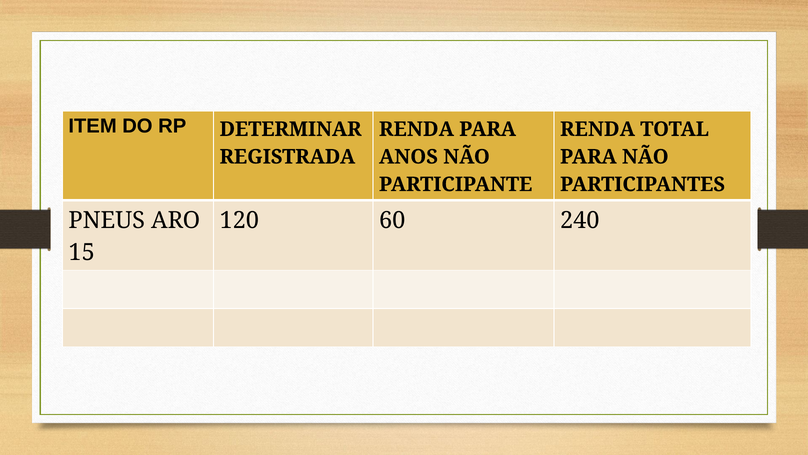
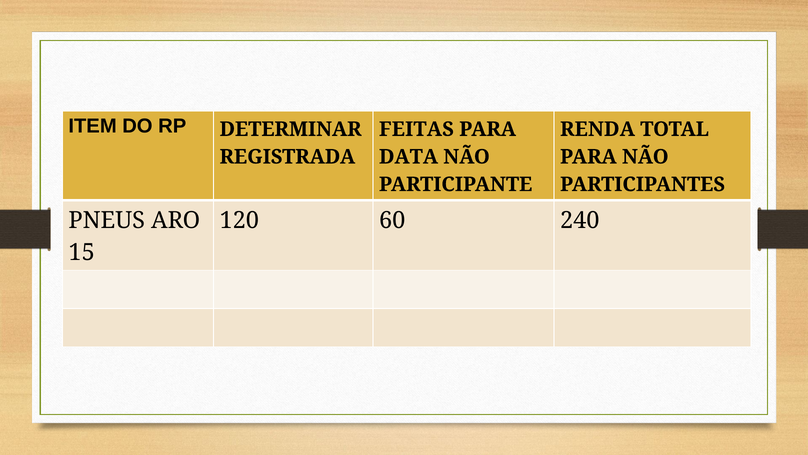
RENDA: RENDA -> FEITAS (416, 129)
ANOS: ANOS -> DATA (409, 157)
